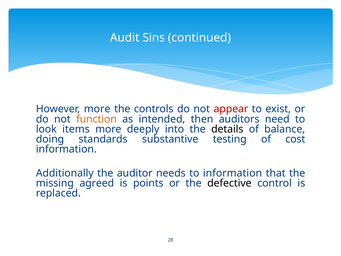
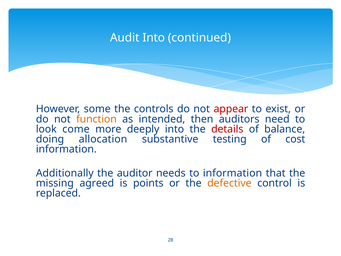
Audit Sins: Sins -> Into (154, 38)
However more: more -> some (97, 109)
items: items -> come (76, 129)
details colour: black -> red (227, 129)
standards: standards -> allocation (103, 139)
defective colour: black -> orange (229, 183)
